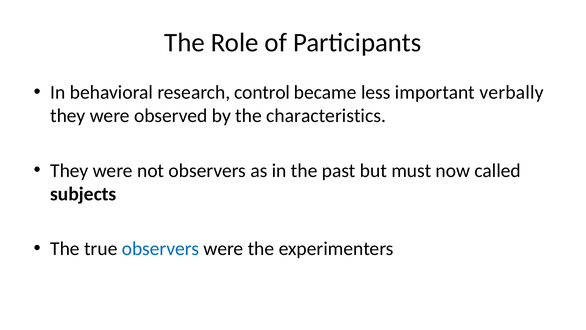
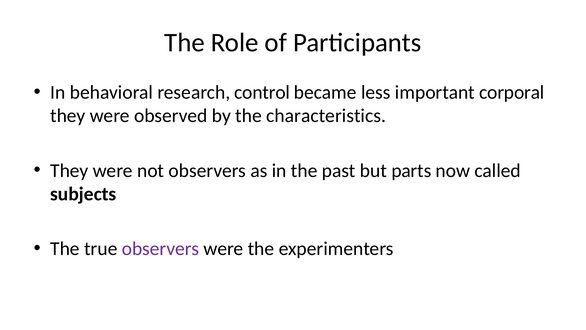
verbally: verbally -> corporal (512, 92)
must: must -> parts (411, 170)
observers colour: blue -> purple (161, 249)
